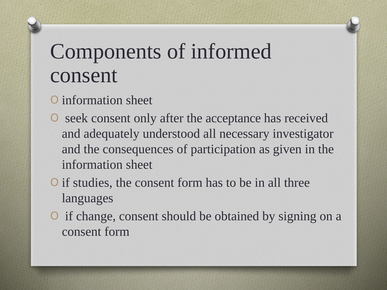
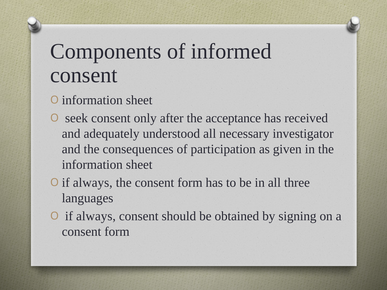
studies: studies -> always (93, 183)
change: change -> always (96, 216)
